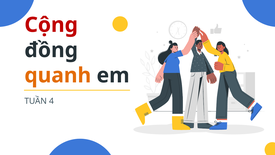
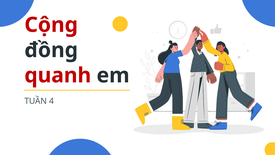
quanh colour: orange -> red (58, 75)
